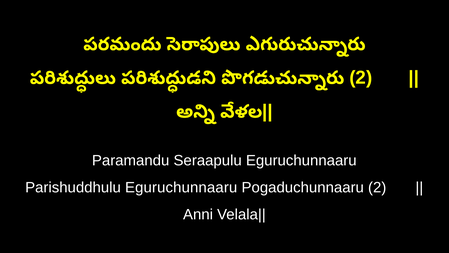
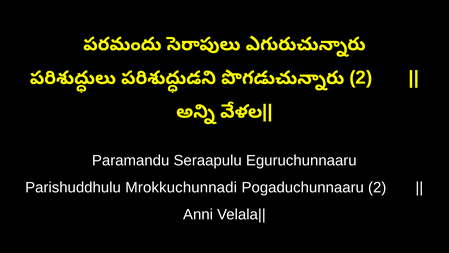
Parishuddhulu Eguruchunnaaru: Eguruchunnaaru -> Mrokkuchunnadi (181, 187)
